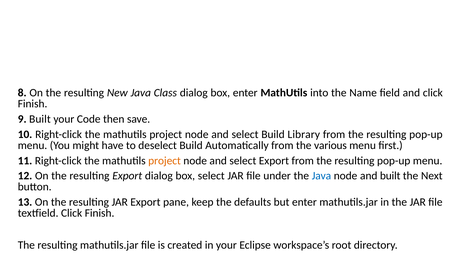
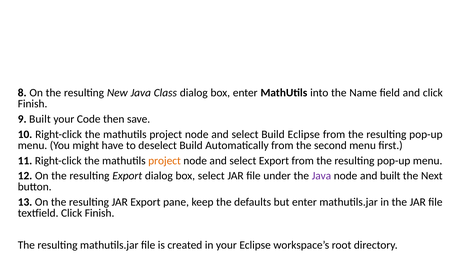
Build Library: Library -> Eclipse (304, 135)
various: various -> second (330, 146)
Java colour: blue -> purple (321, 176)
